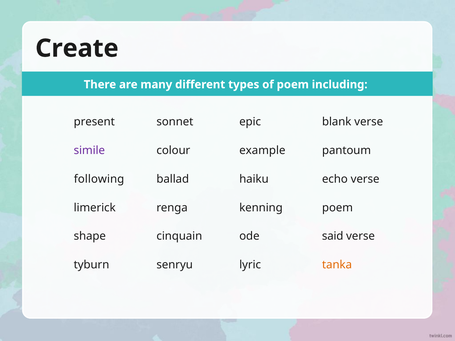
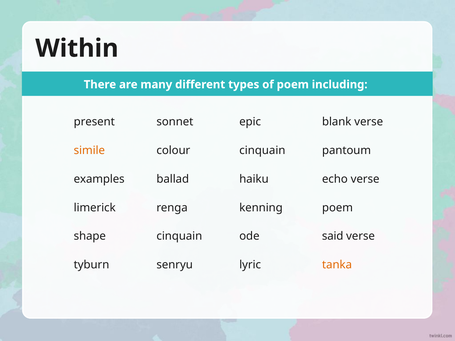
Create: Create -> Within (77, 48)
simile colour: purple -> orange (89, 151)
colour example: example -> cinquain (262, 151)
following: following -> examples (99, 179)
